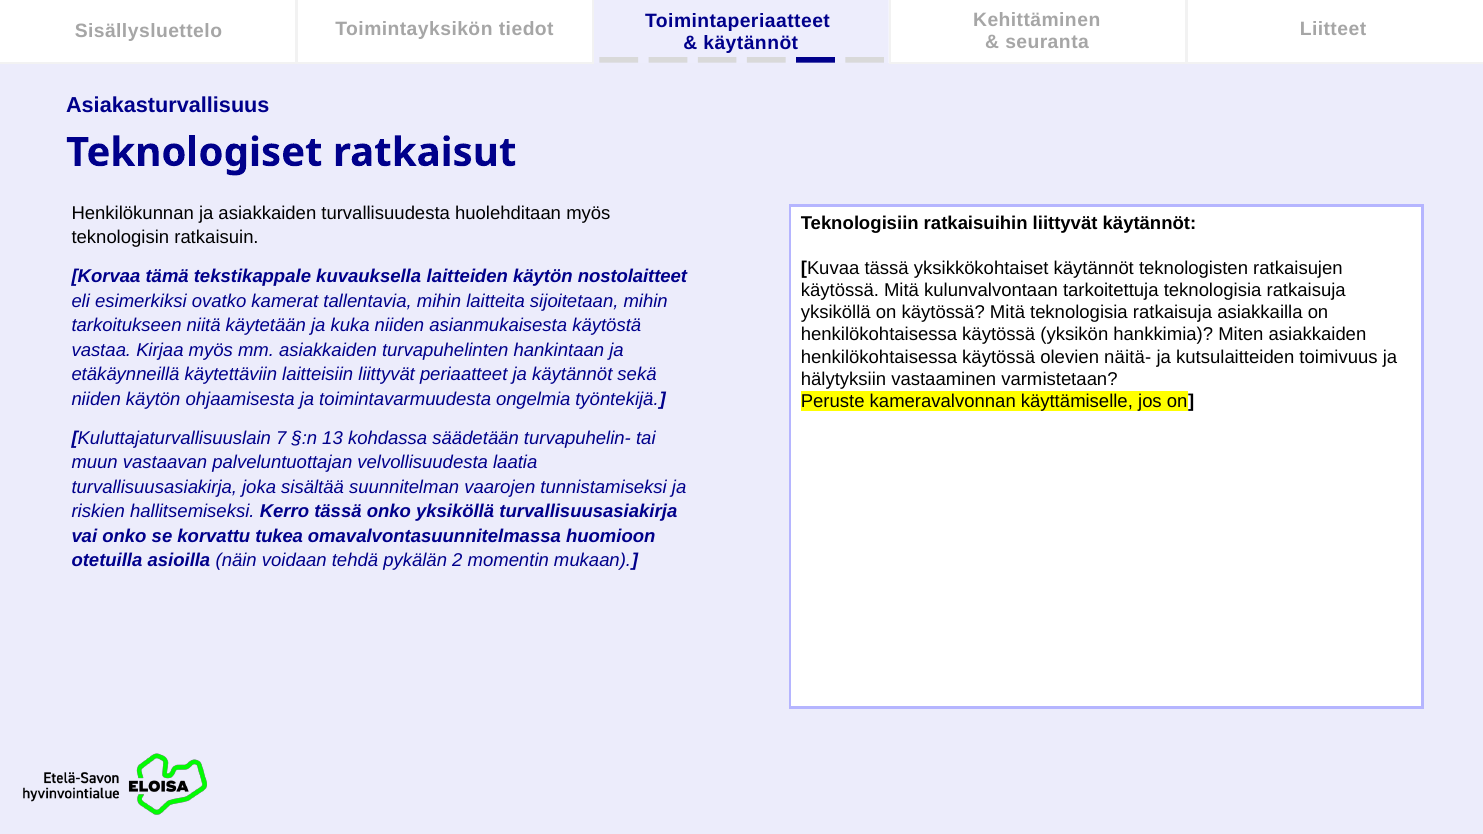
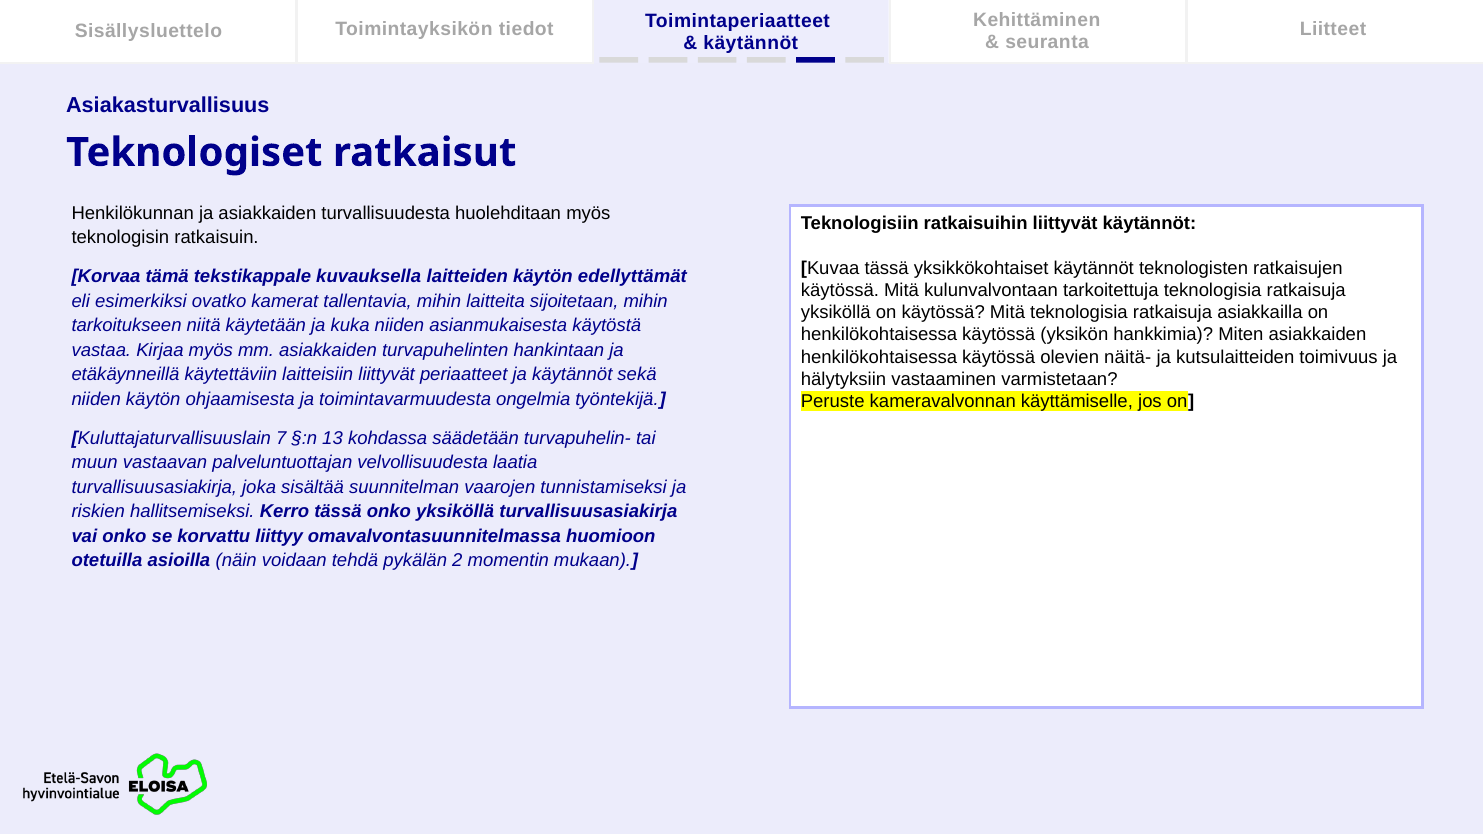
nostolaitteet: nostolaitteet -> edellyttämät (632, 277)
tukea: tukea -> liittyy (279, 536)
